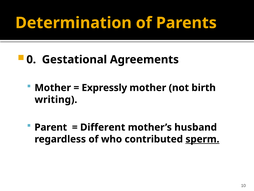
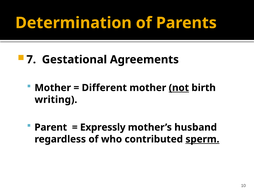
0: 0 -> 7 (31, 59)
Expressly: Expressly -> Different (104, 88)
not underline: none -> present (179, 88)
Different: Different -> Expressly (103, 127)
